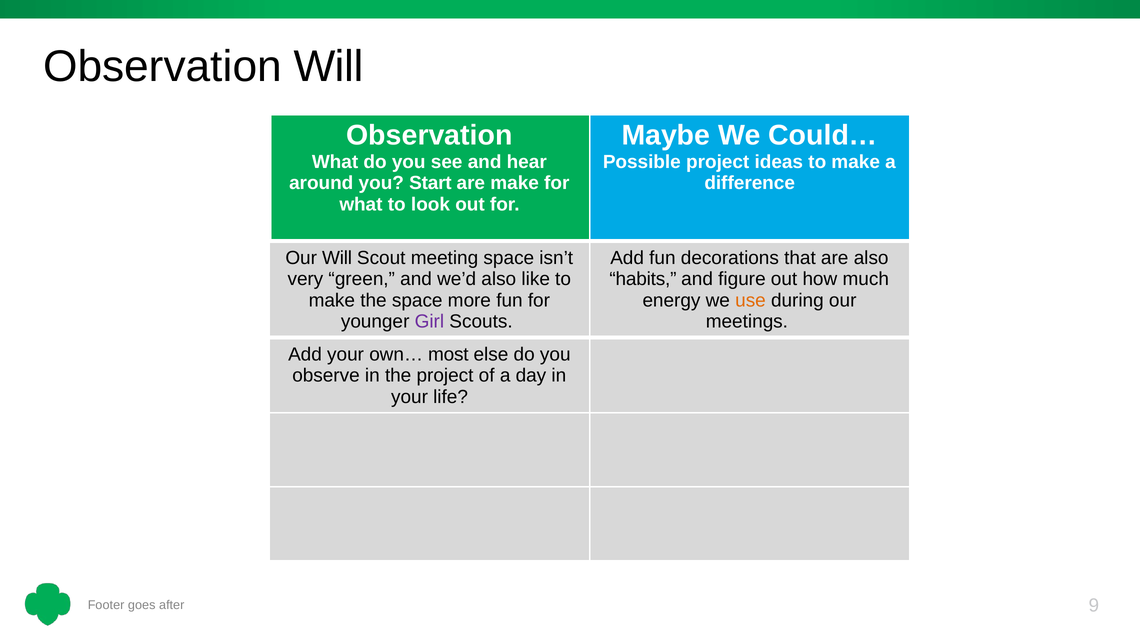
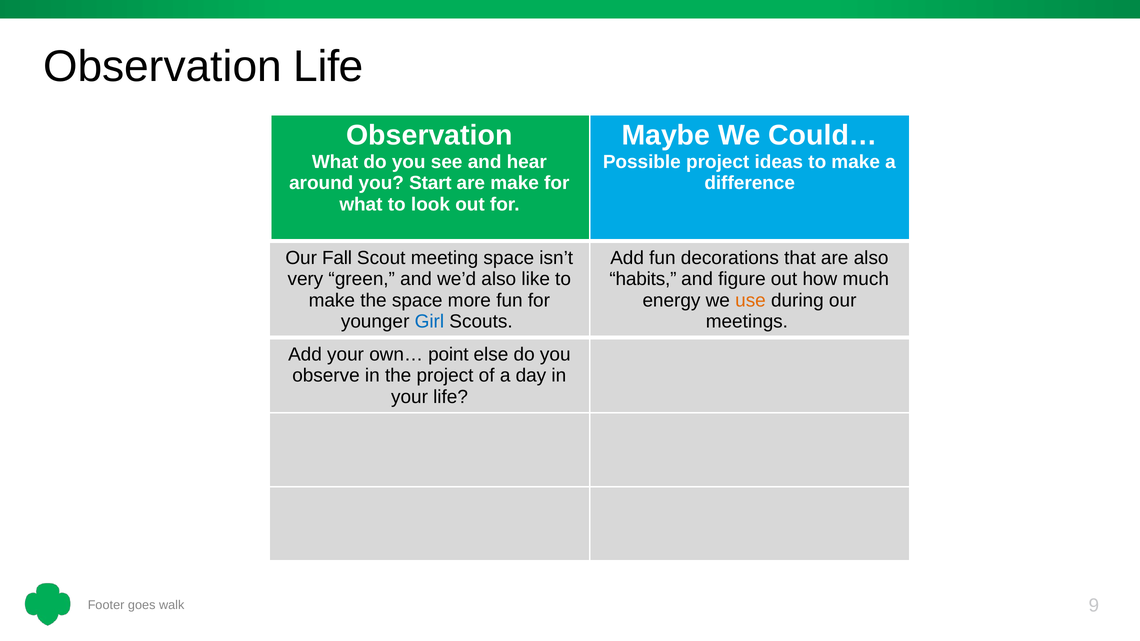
Observation Will: Will -> Life (329, 67)
Our Will: Will -> Fall (337, 258)
Girl colour: purple -> blue (429, 322)
most: most -> point (448, 354)
after: after -> walk (172, 605)
